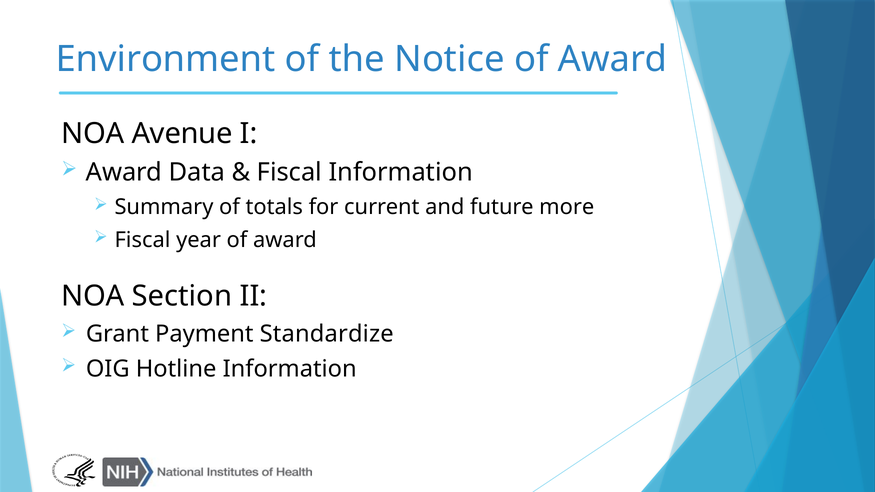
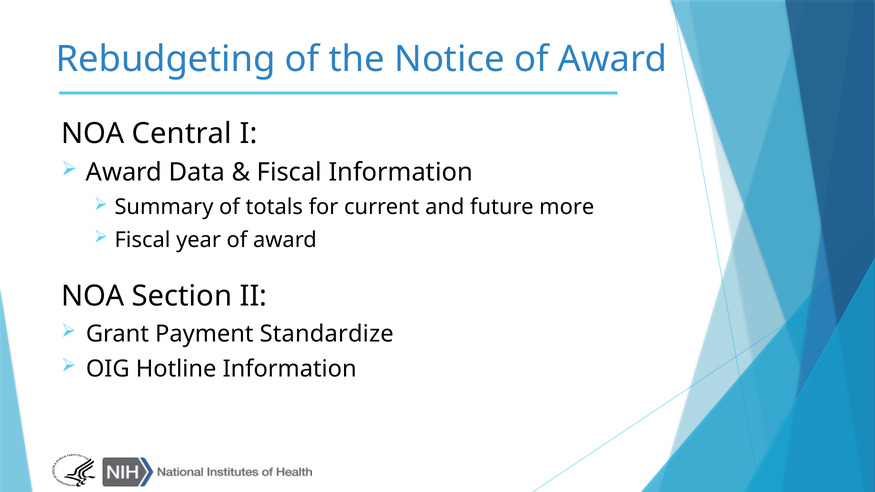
Environment: Environment -> Rebudgeting (166, 59)
Avenue: Avenue -> Central (182, 134)
